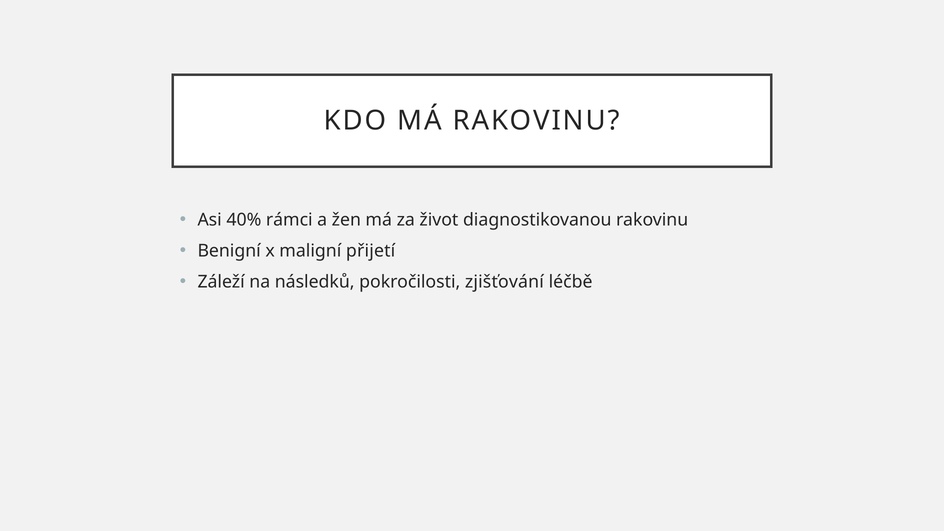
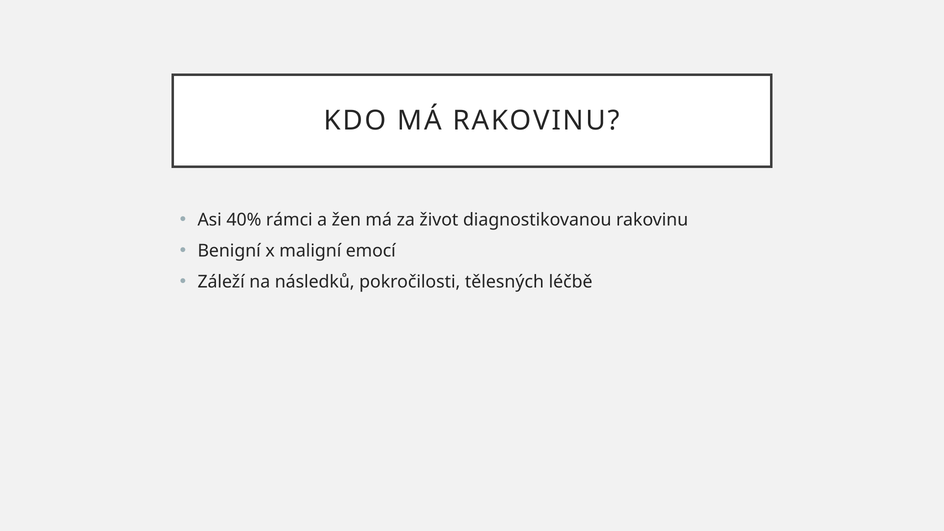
přijetí: přijetí -> emocí (371, 251)
zjišťování: zjišťování -> tělesných (504, 282)
